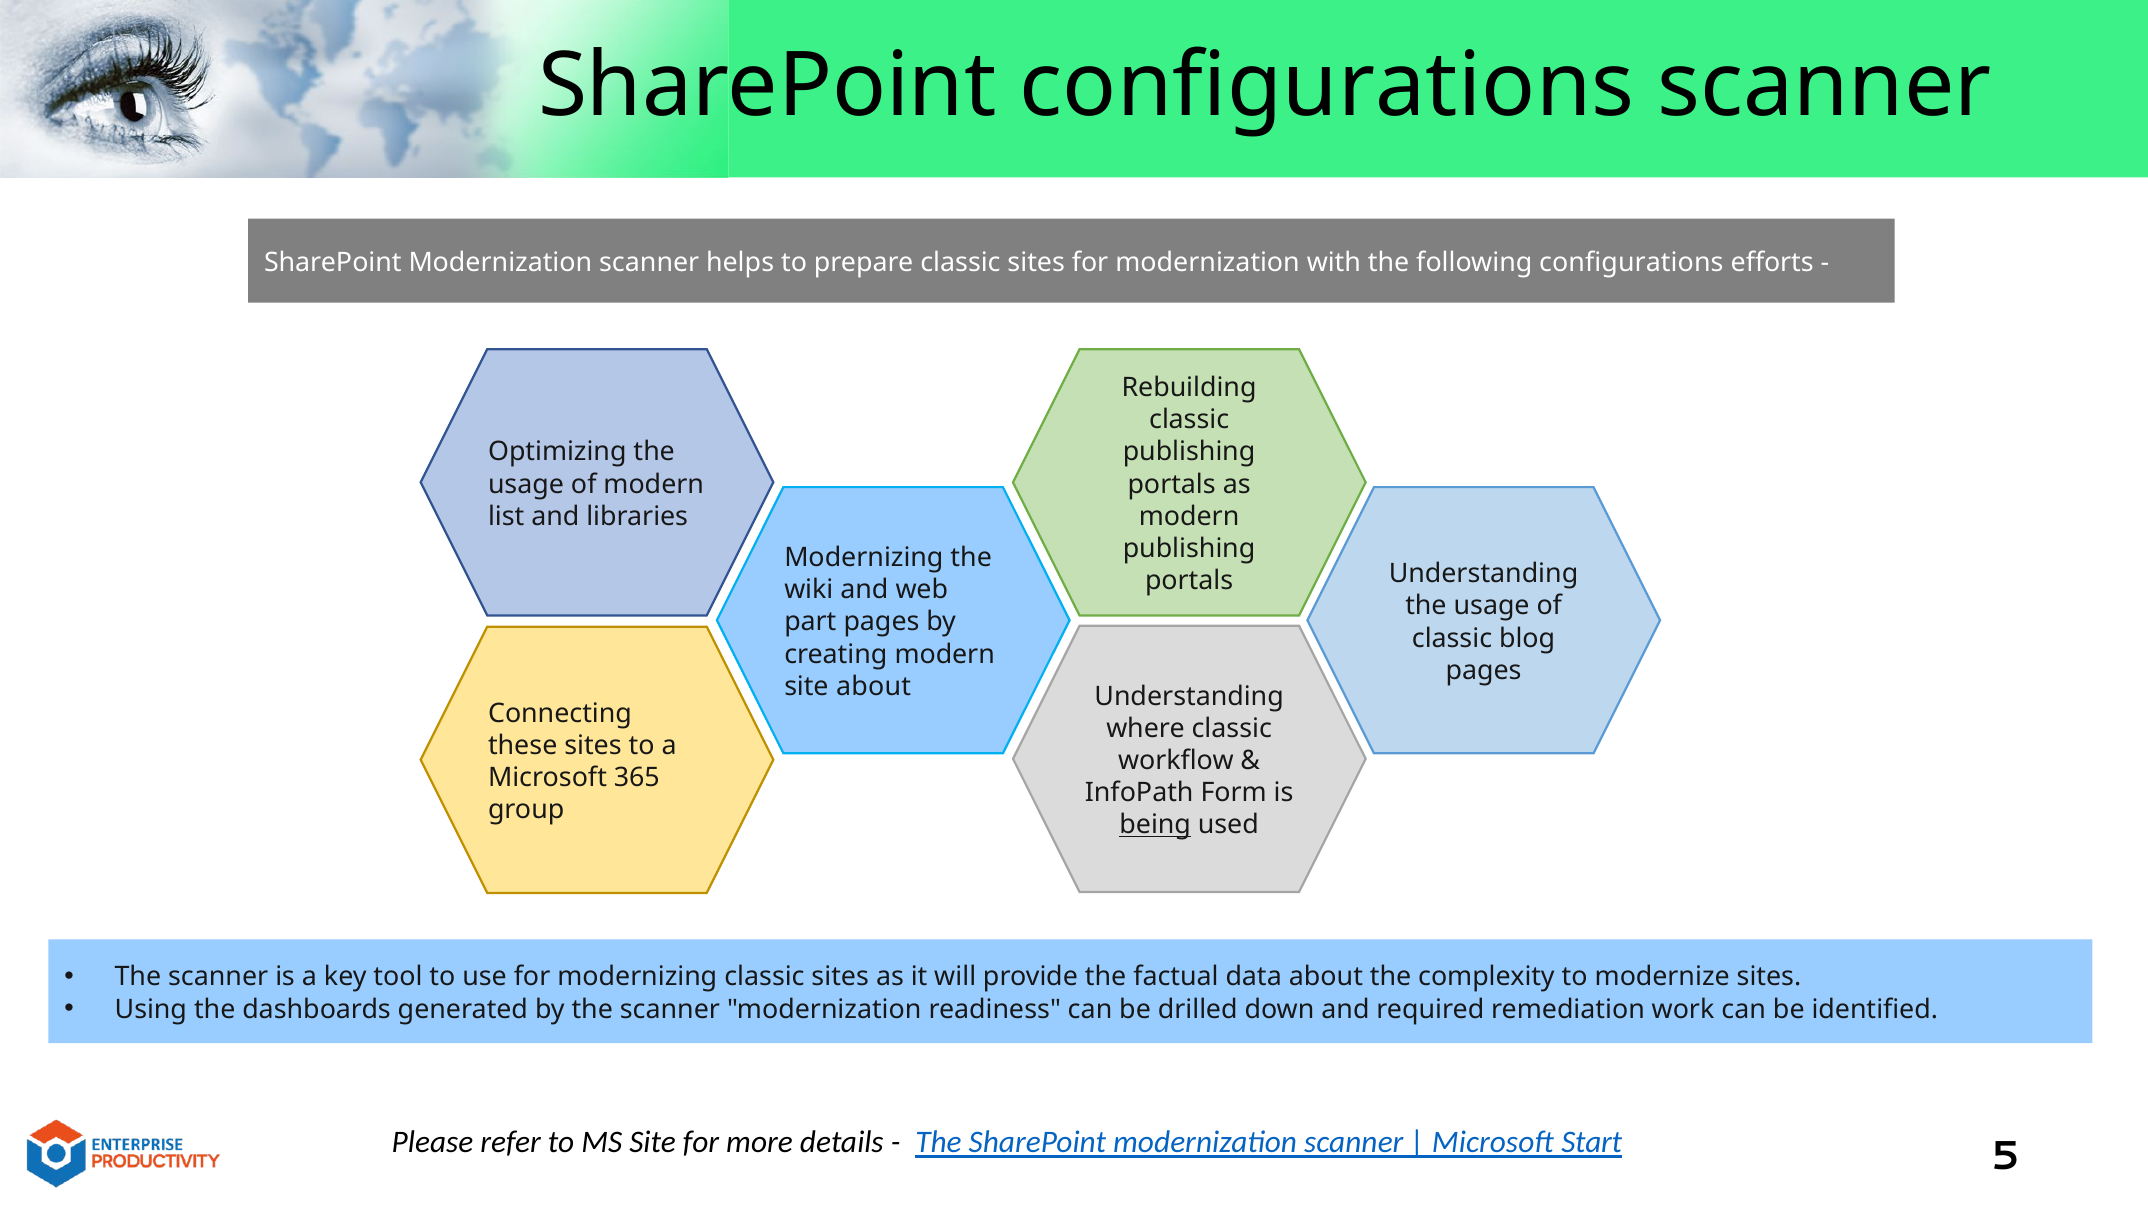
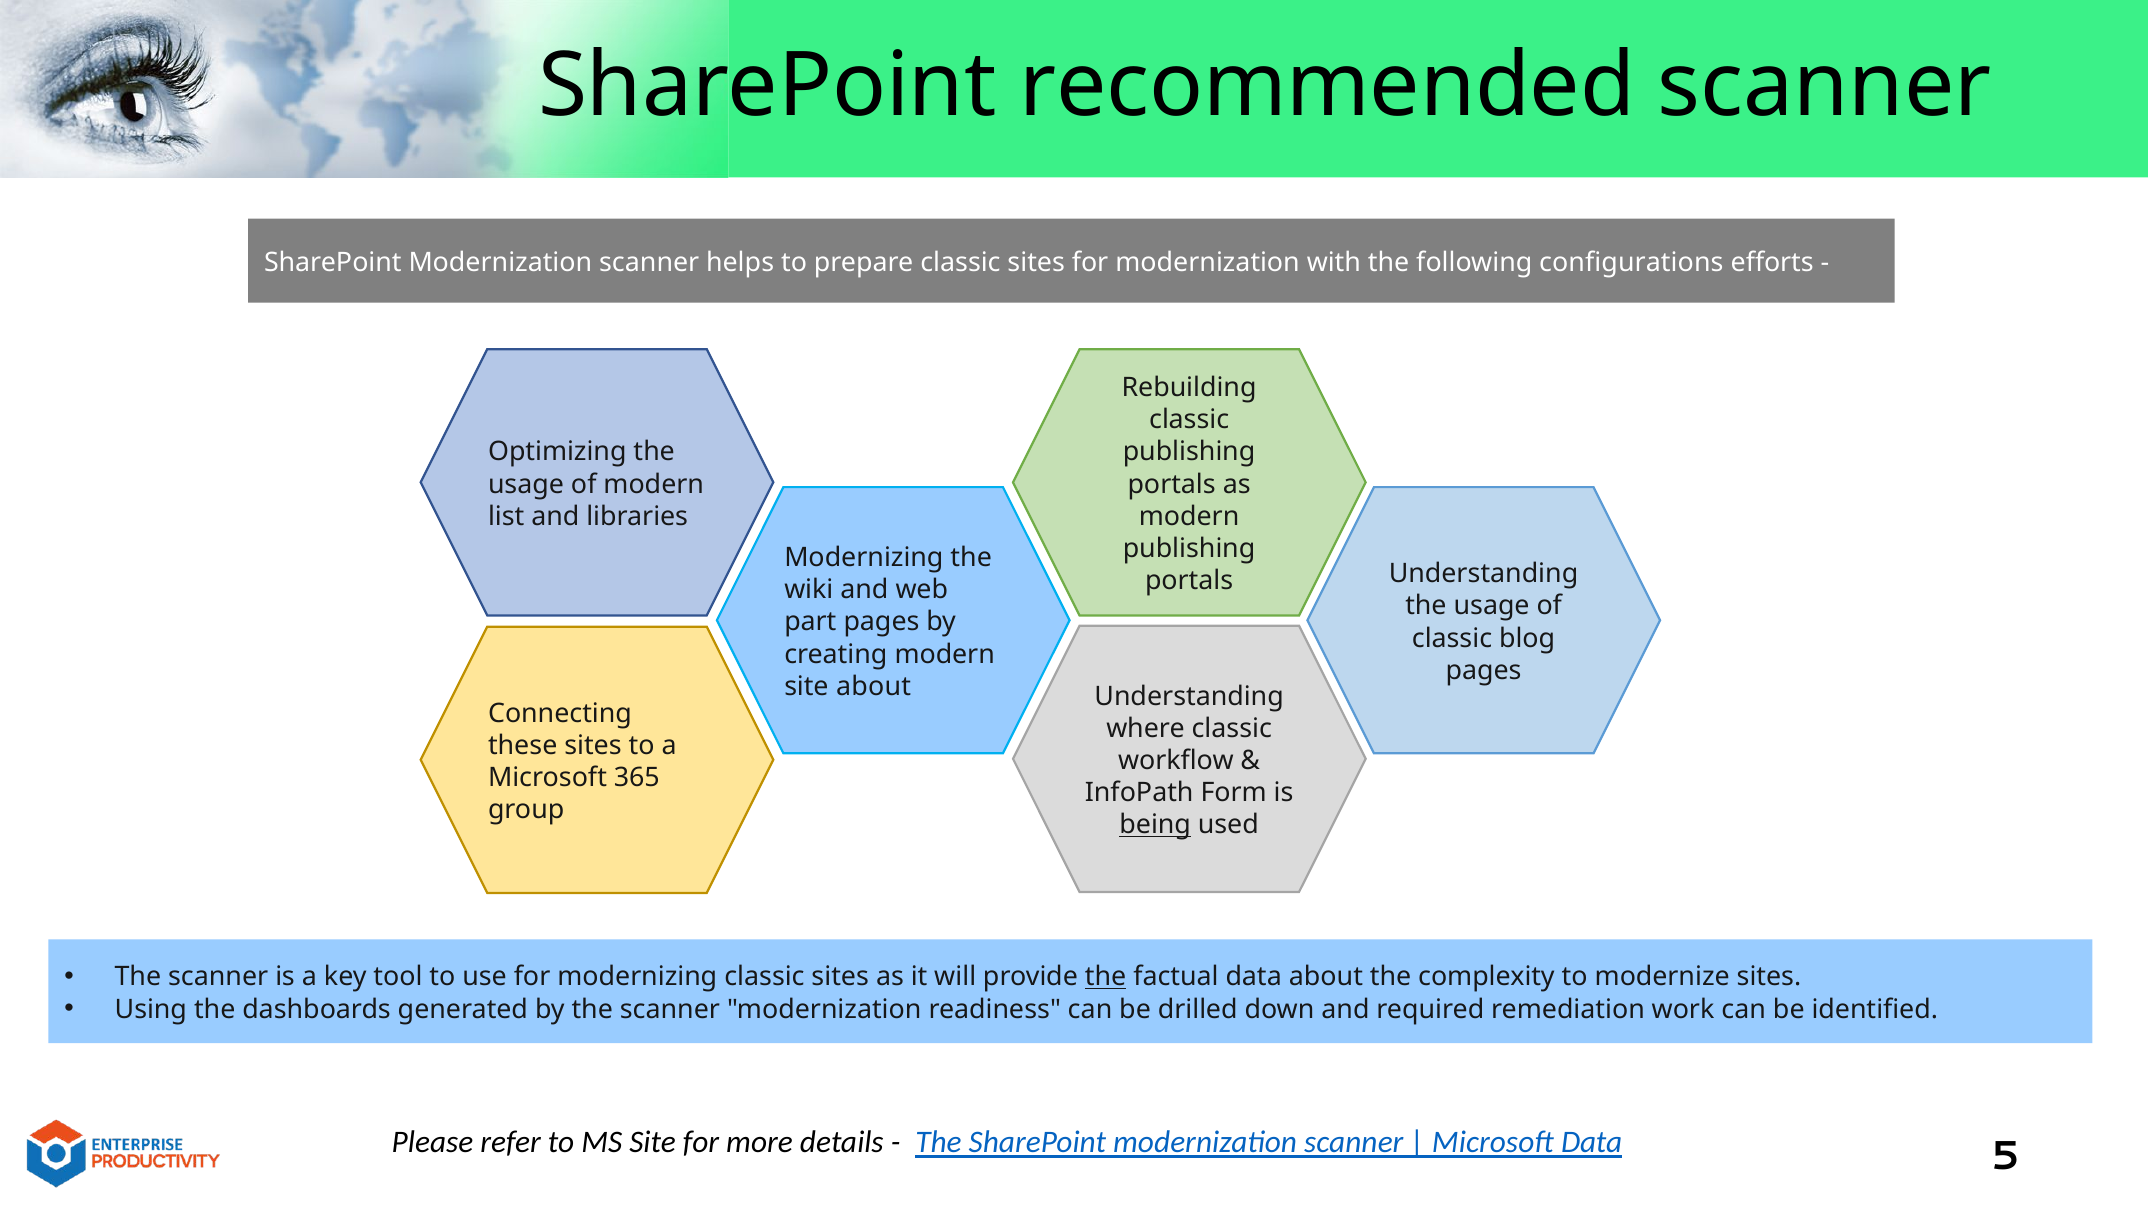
SharePoint configurations: configurations -> recommended (1327, 86)
the underline: none -> present (1106, 977)
Microsoft Start: Start -> Data (1592, 1143)
